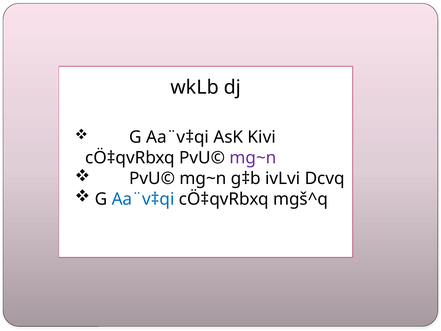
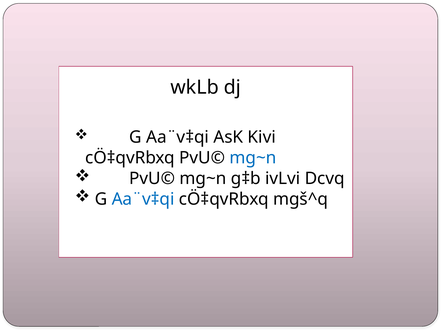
mg~n colour: purple -> blue (253, 158)
